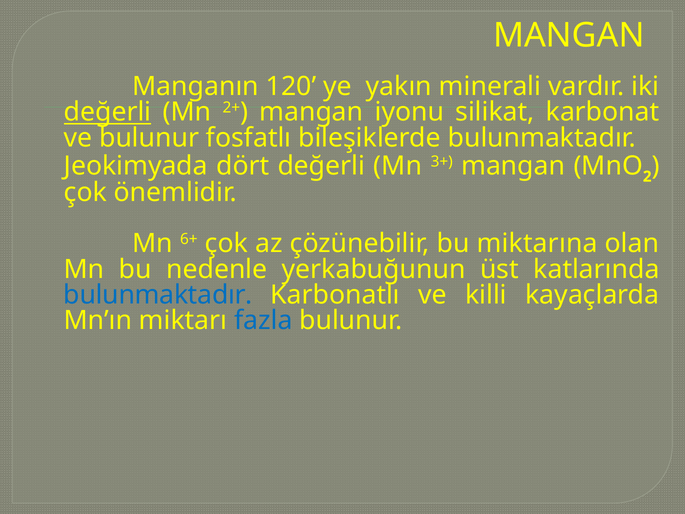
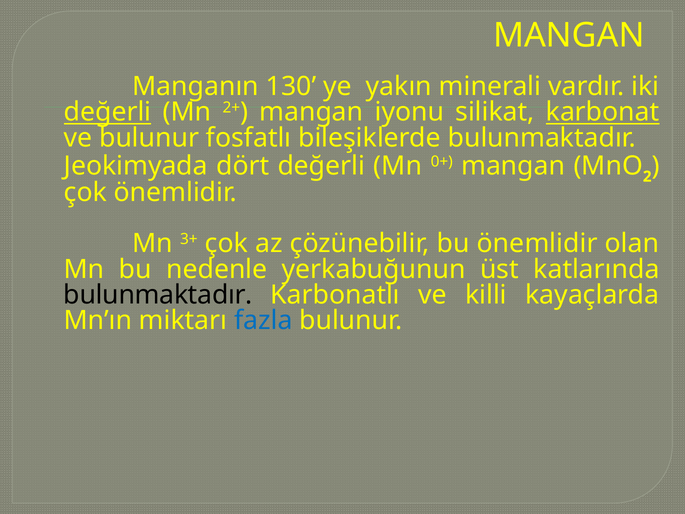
120: 120 -> 130 (291, 87)
karbonat underline: none -> present (603, 112)
3+: 3+ -> 0+ (442, 162)
6+: 6+ -> 3+ (189, 239)
bu miktarına: miktarına -> önemlidir (537, 244)
bulunmaktadır colour: blue -> black (158, 295)
